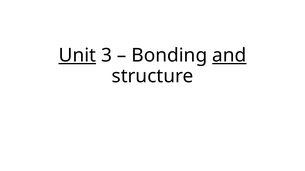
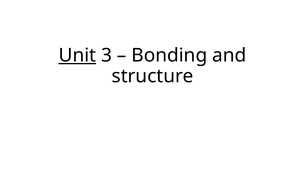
and underline: present -> none (229, 56)
